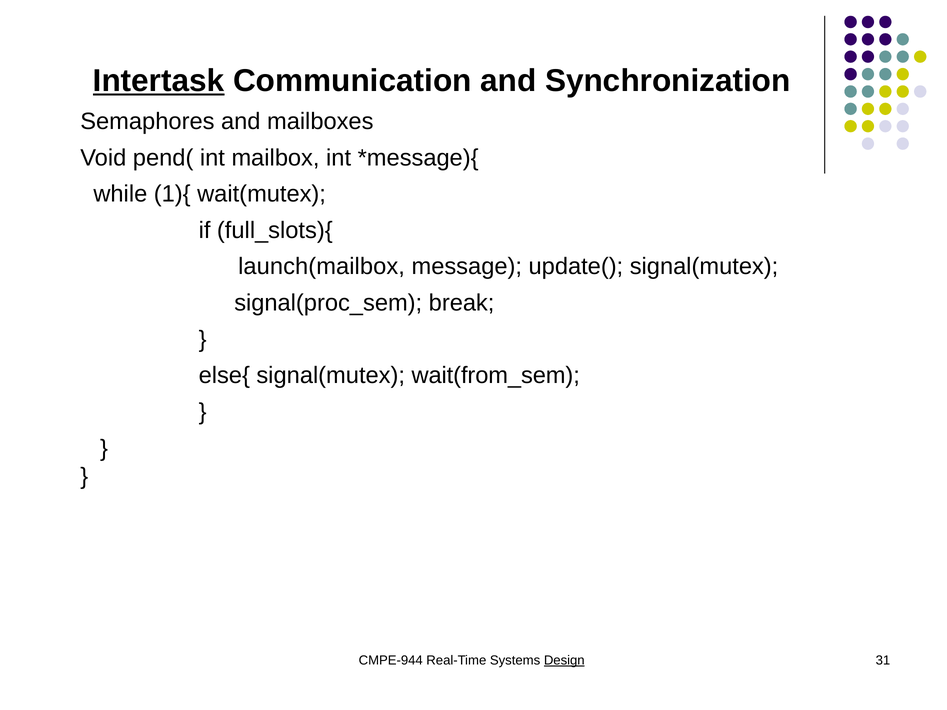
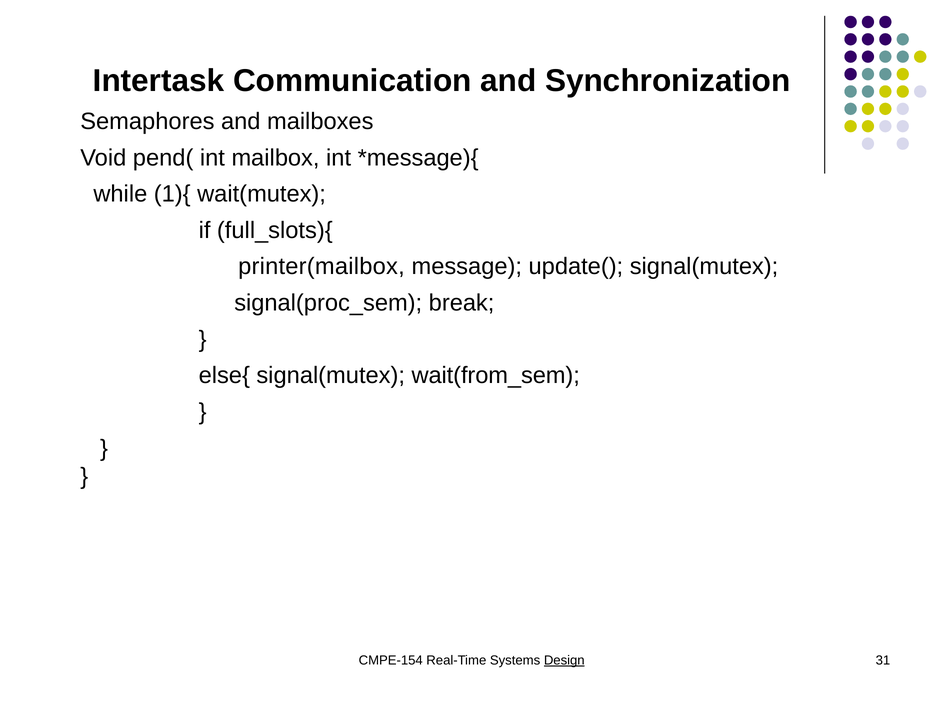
Intertask underline: present -> none (159, 81)
launch(mailbox: launch(mailbox -> printer(mailbox (321, 267)
CMPE-944: CMPE-944 -> CMPE-154 (391, 661)
